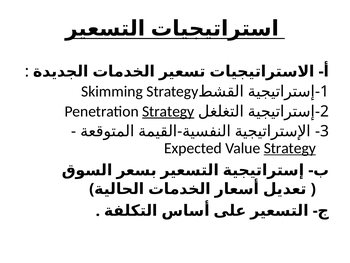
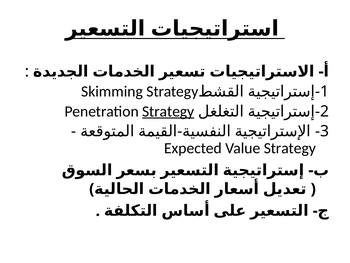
Strategy underline: present -> none (290, 148)
